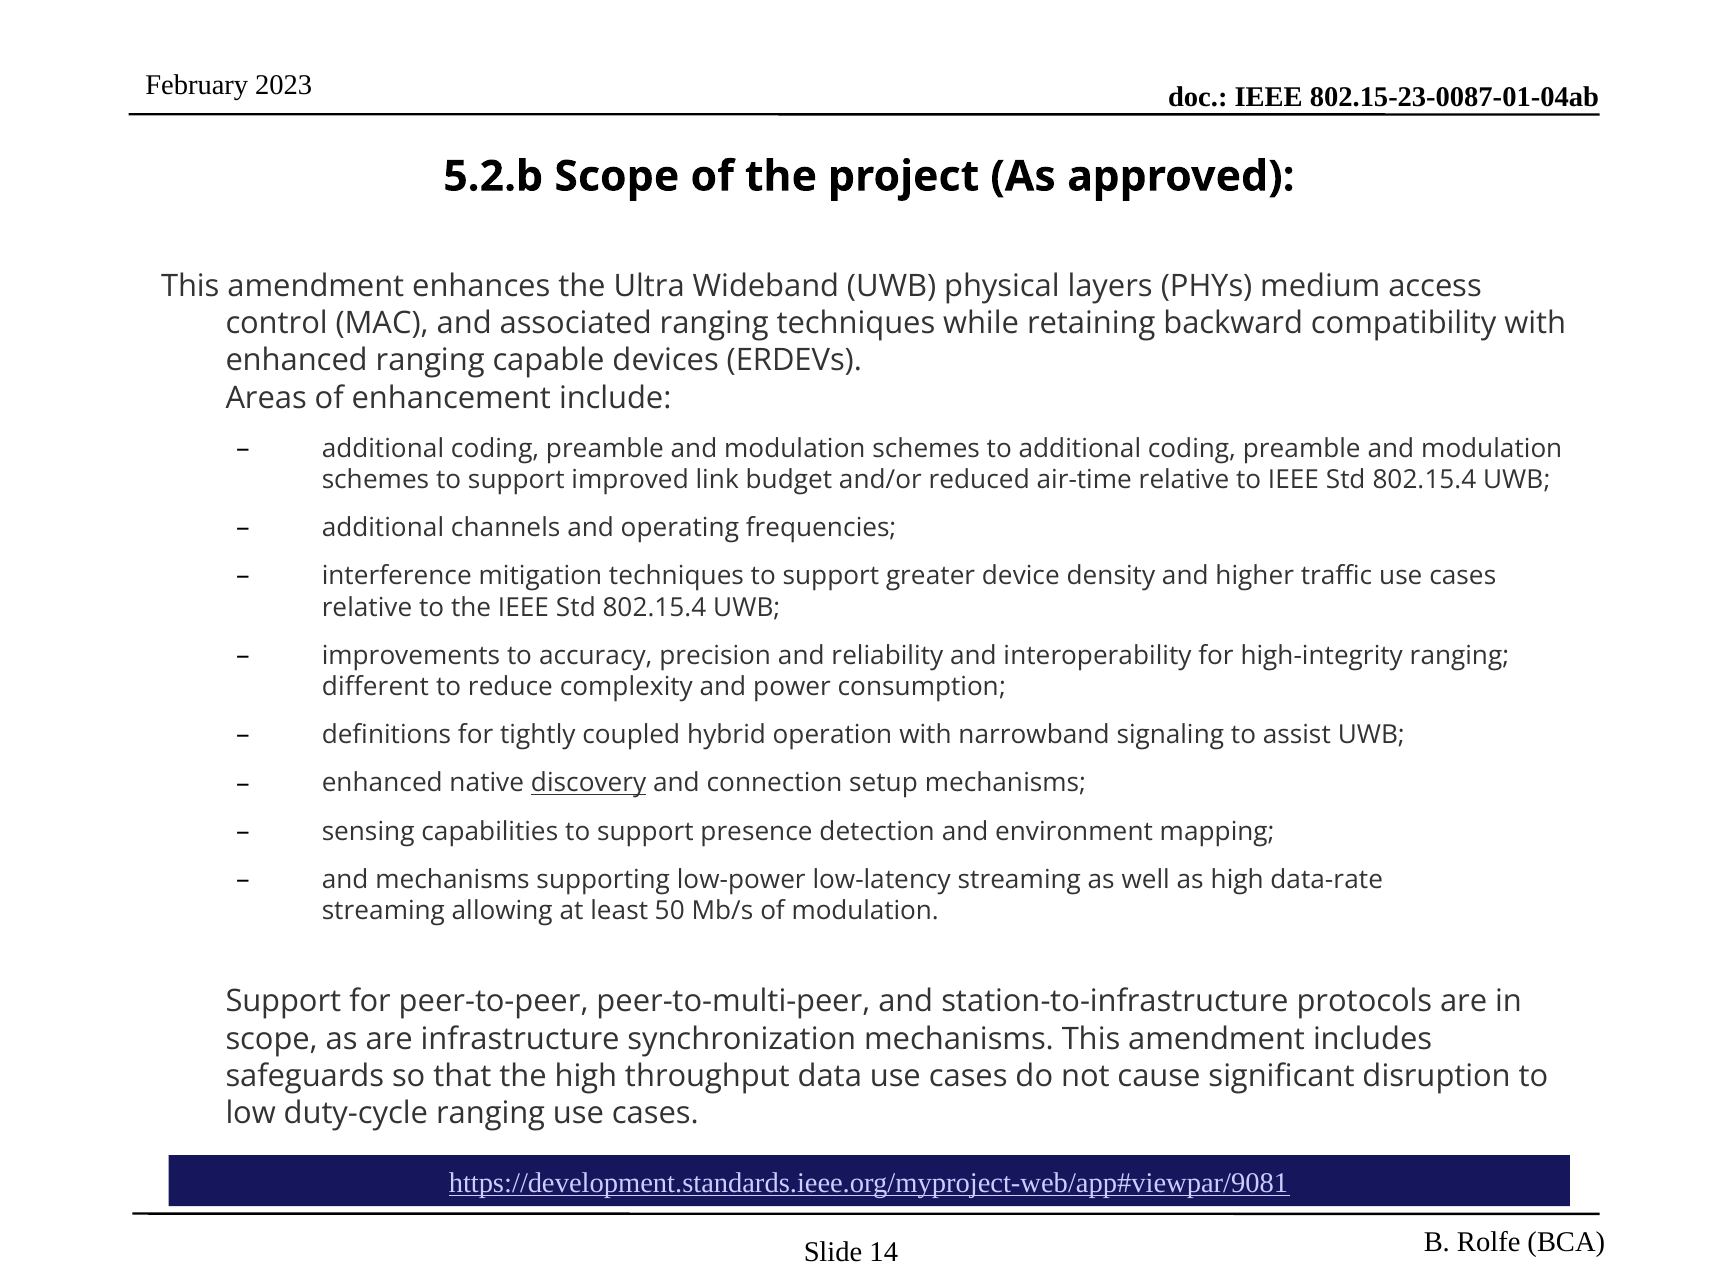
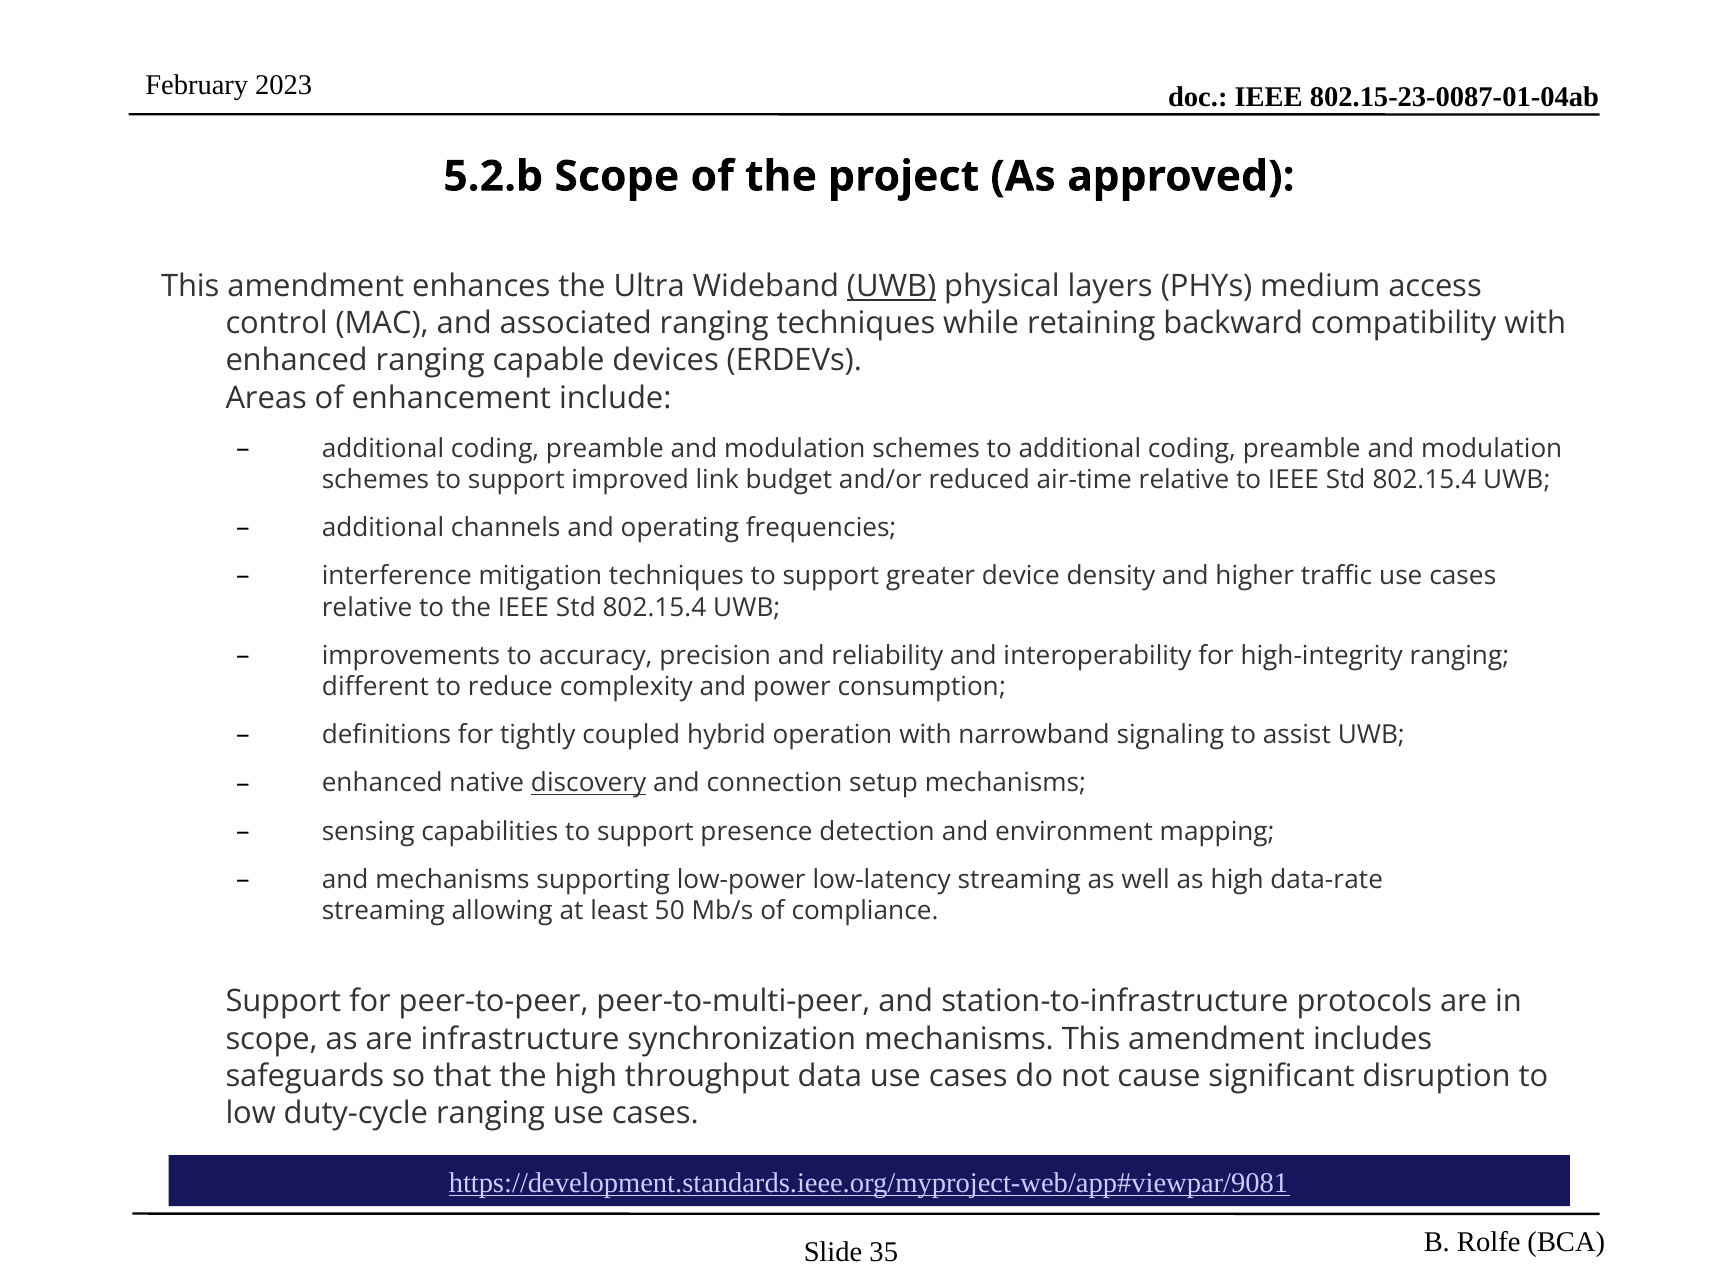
UWB underline: none -> present (892, 286)
of modulation: modulation -> compliance (865, 911)
14: 14 -> 35 (884, 1253)
